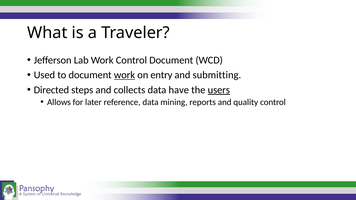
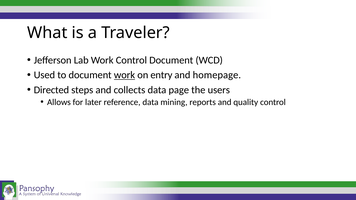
submitting: submitting -> homepage (217, 75)
have: have -> page (179, 90)
users underline: present -> none (219, 90)
